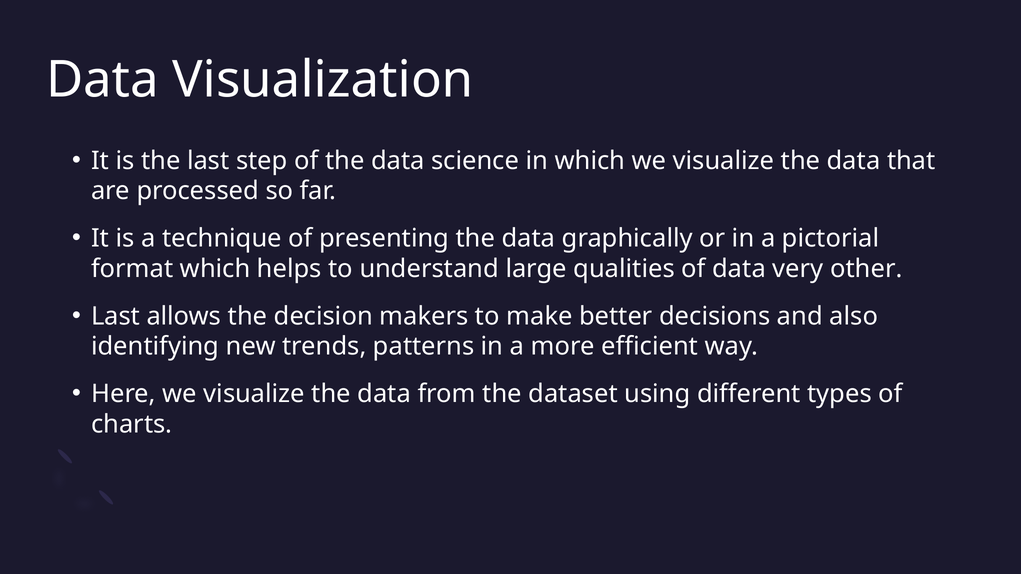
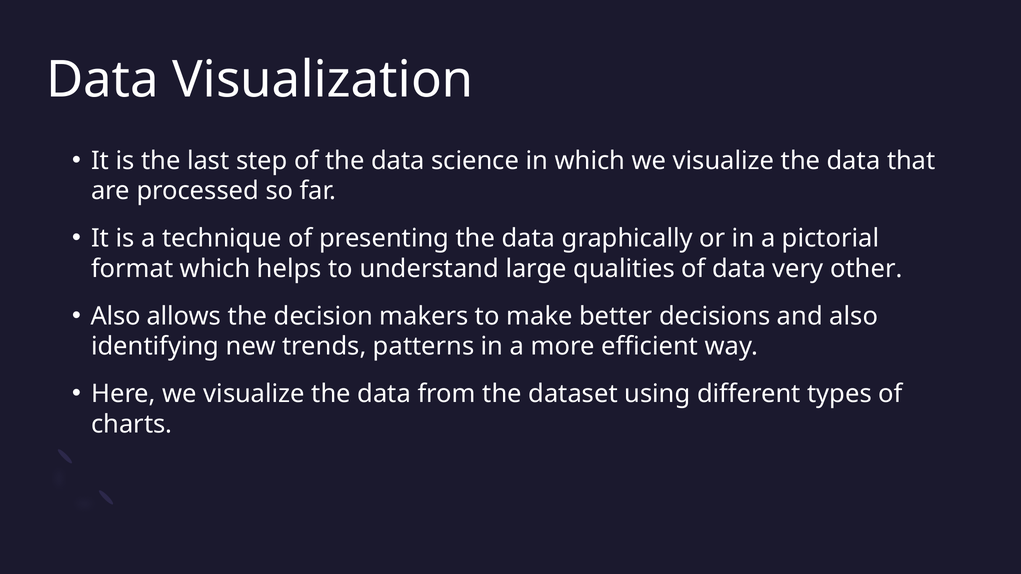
Last: Last -> Also (116, 316)
